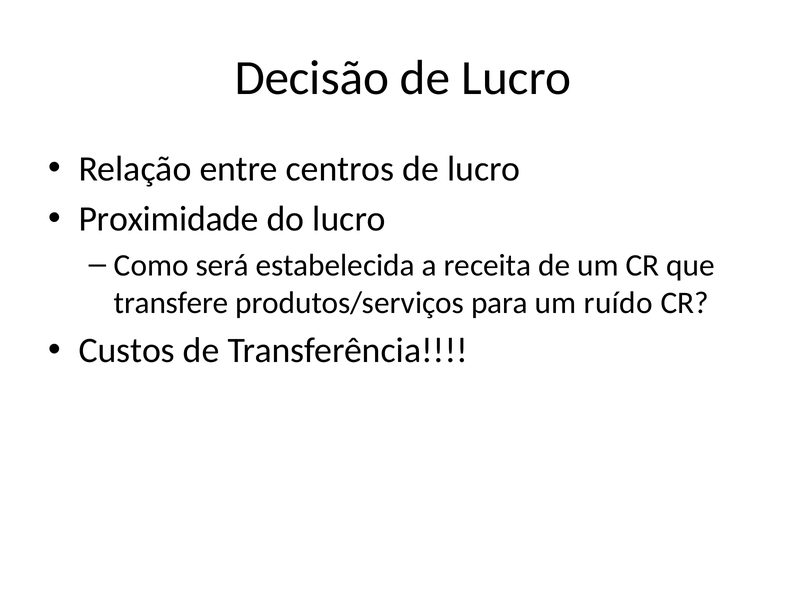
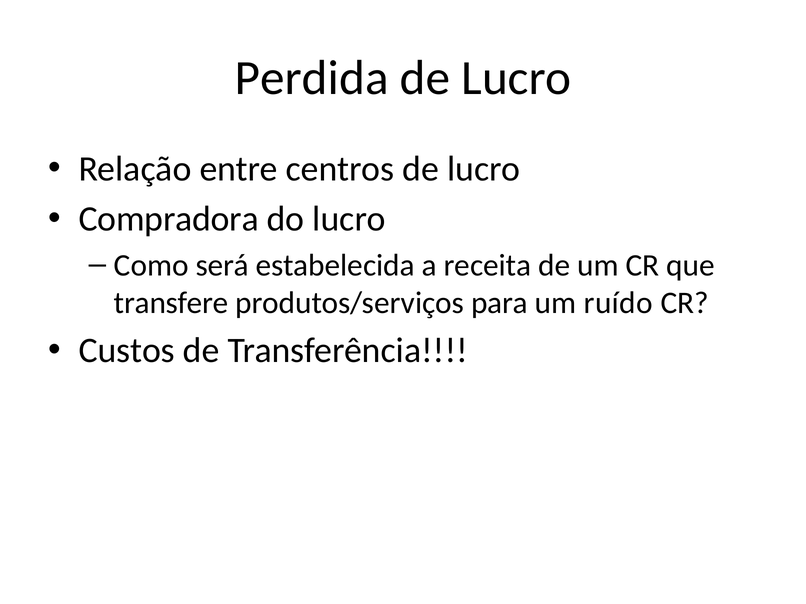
Decisão: Decisão -> Perdida (312, 78)
Proximidade: Proximidade -> Compradora (169, 219)
